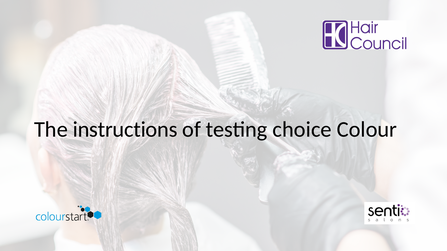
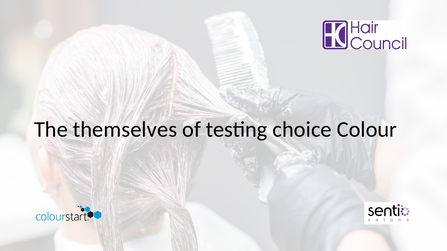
instructions: instructions -> themselves (125, 130)
